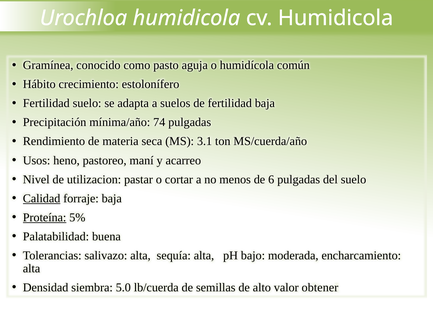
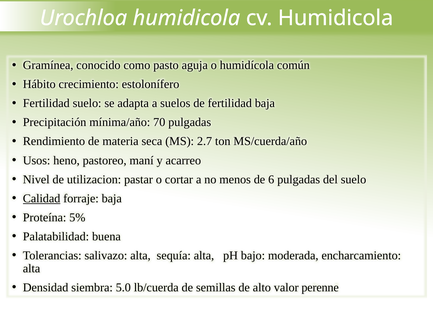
74: 74 -> 70 (159, 122)
3.1: 3.1 -> 2.7 (205, 141)
Proteína underline: present -> none (45, 217)
obtener: obtener -> perenne (320, 287)
